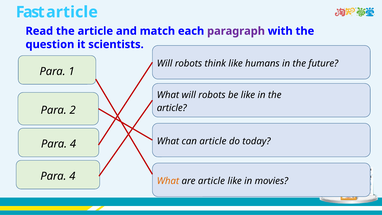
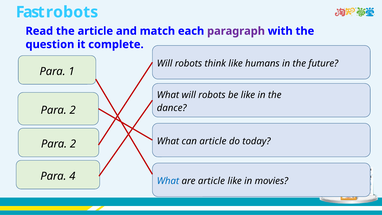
Fast article: article -> robots (72, 12)
scientists: scientists -> complete (116, 44)
article: article -> dance (172, 108)
4: 4 -> 2 (73, 144)
What colour: orange -> blue (168, 181)
